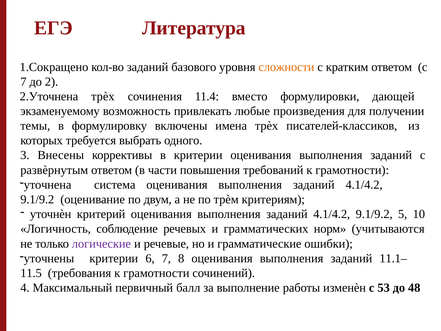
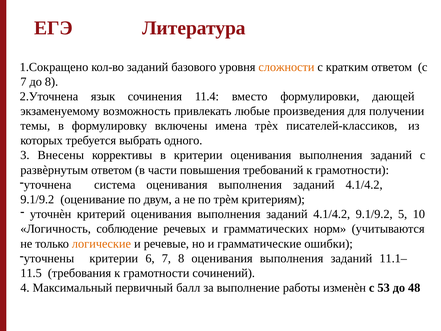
до 2: 2 -> 8 (52, 82)
трѐх: трѐх -> язык (103, 96)
логические colour: purple -> orange (101, 243)
